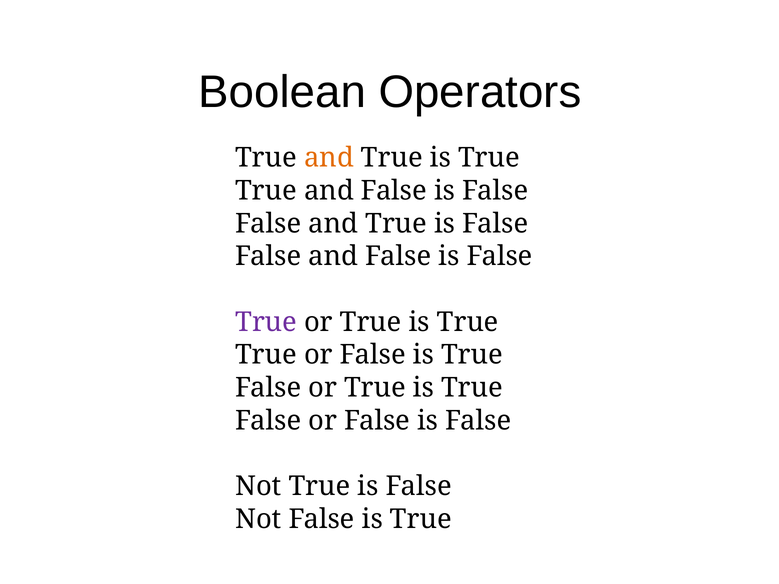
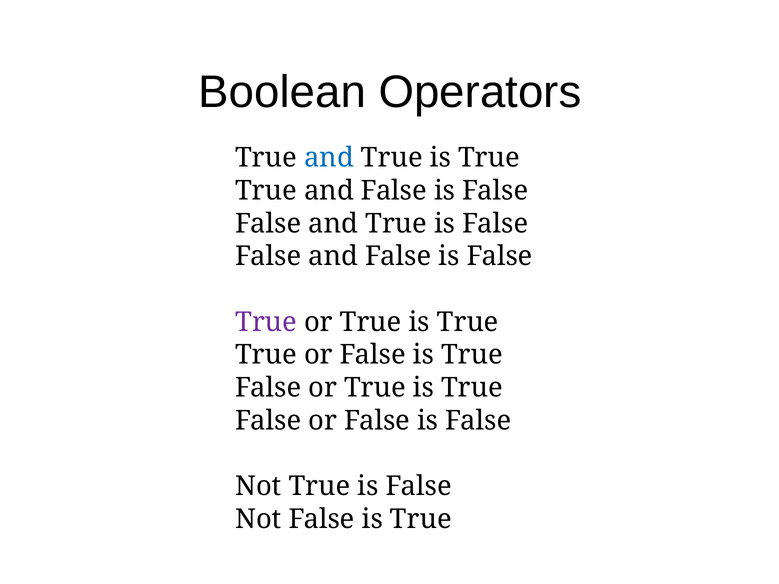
and colour: orange -> blue (329, 158)
